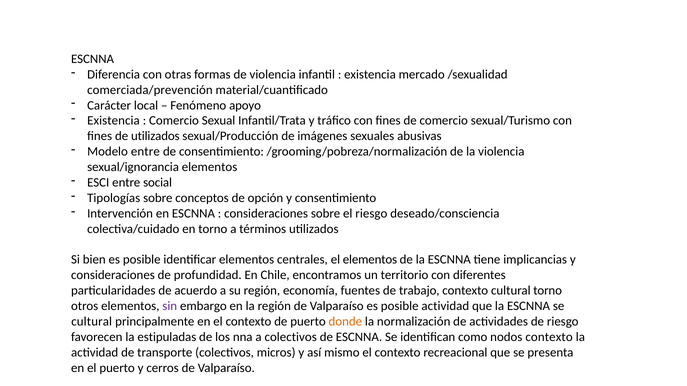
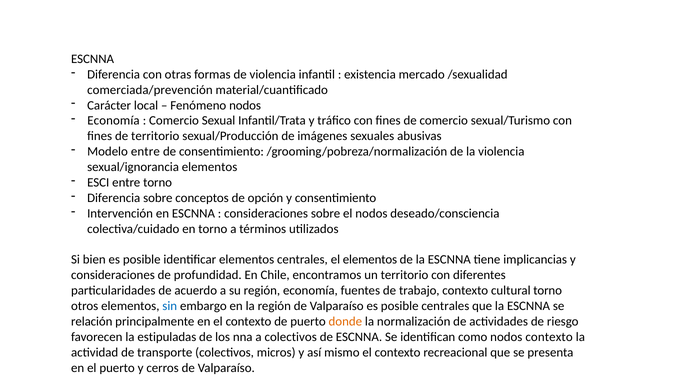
Fenómeno apoyo: apoyo -> nodos (245, 105)
Existencia: Existencia -> Economía (113, 121)
de utilizados: utilizados -> territorio (155, 136)
entre social: social -> torno (158, 183)
Tipologías: Tipologías -> Diferencia (114, 198)
el riesgo: riesgo -> nodos (371, 214)
sin colour: purple -> blue (170, 306)
posible actividad: actividad -> centrales (445, 306)
cultural: cultural -> relación (92, 322)
